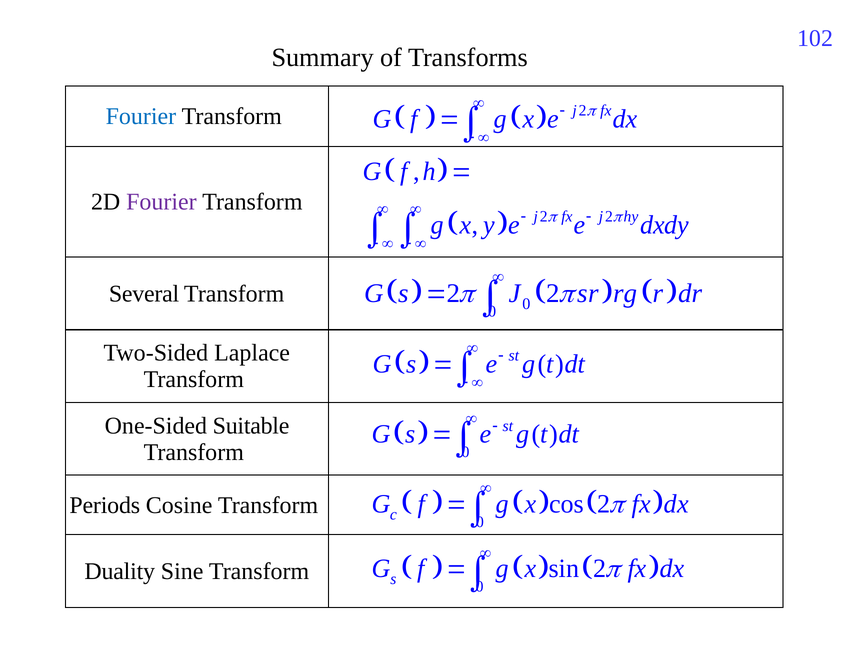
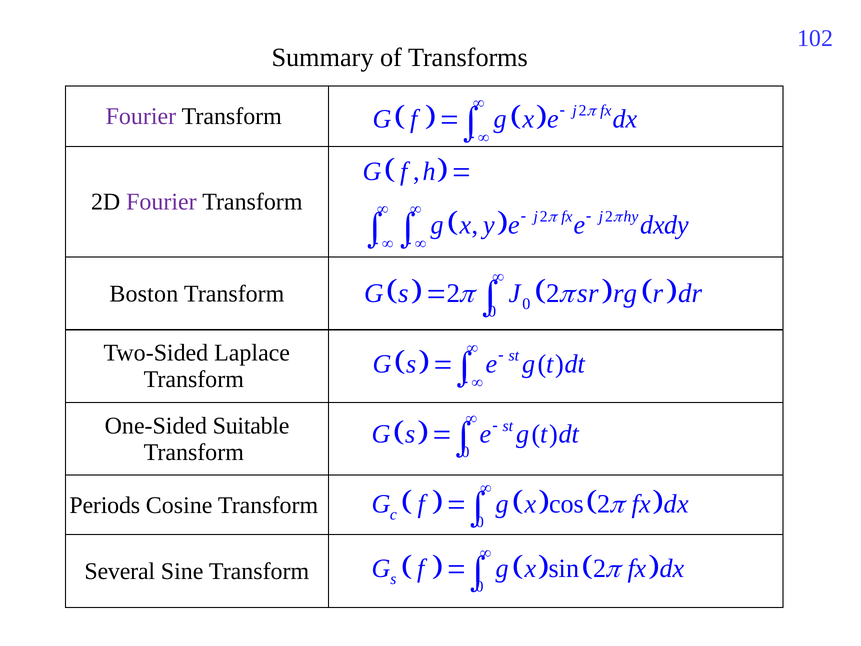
Fourier colour: blue -> purple (141, 117)
Several: Several -> Boston (144, 294)
Duality: Duality -> Several (120, 571)
